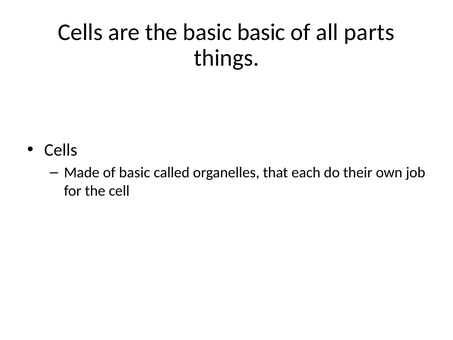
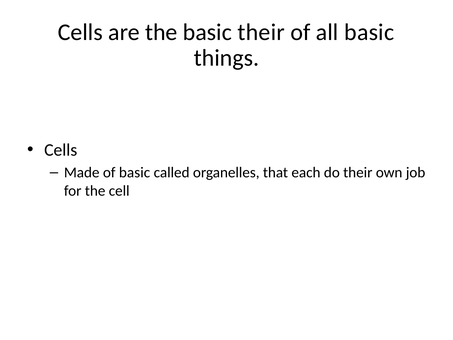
basic basic: basic -> their (261, 32)
all parts: parts -> basic (369, 32)
